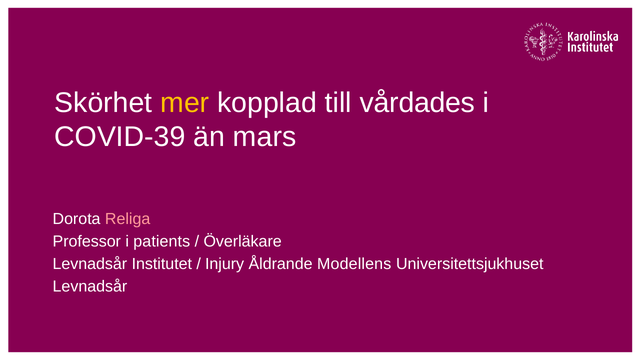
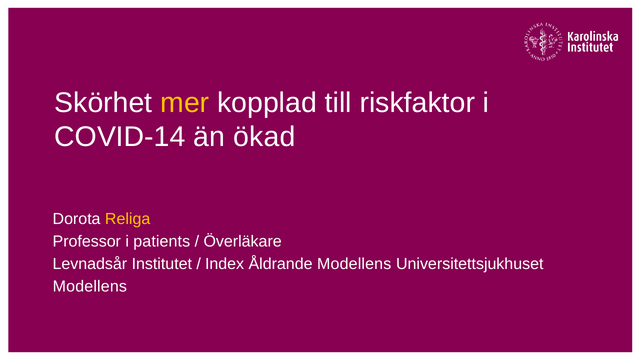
vårdades: vårdades -> riskfaktor (417, 103)
COVID-39: COVID-39 -> COVID-14 (120, 137)
mars: mars -> ökad (264, 137)
Religa colour: pink -> yellow (128, 219)
Injury: Injury -> Index (225, 264)
Levnadsår: Levnadsår -> Modellens (90, 286)
